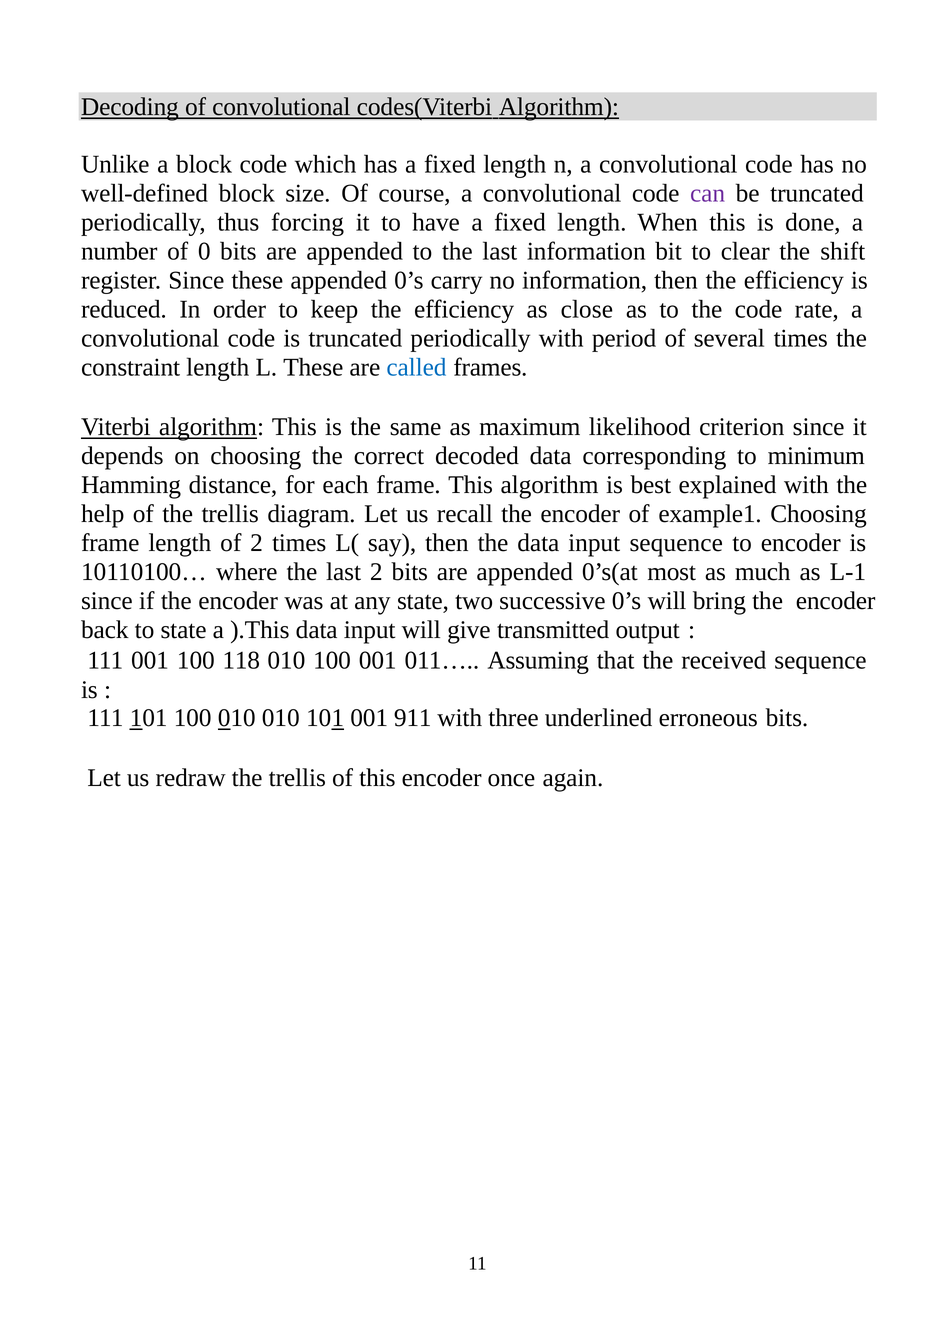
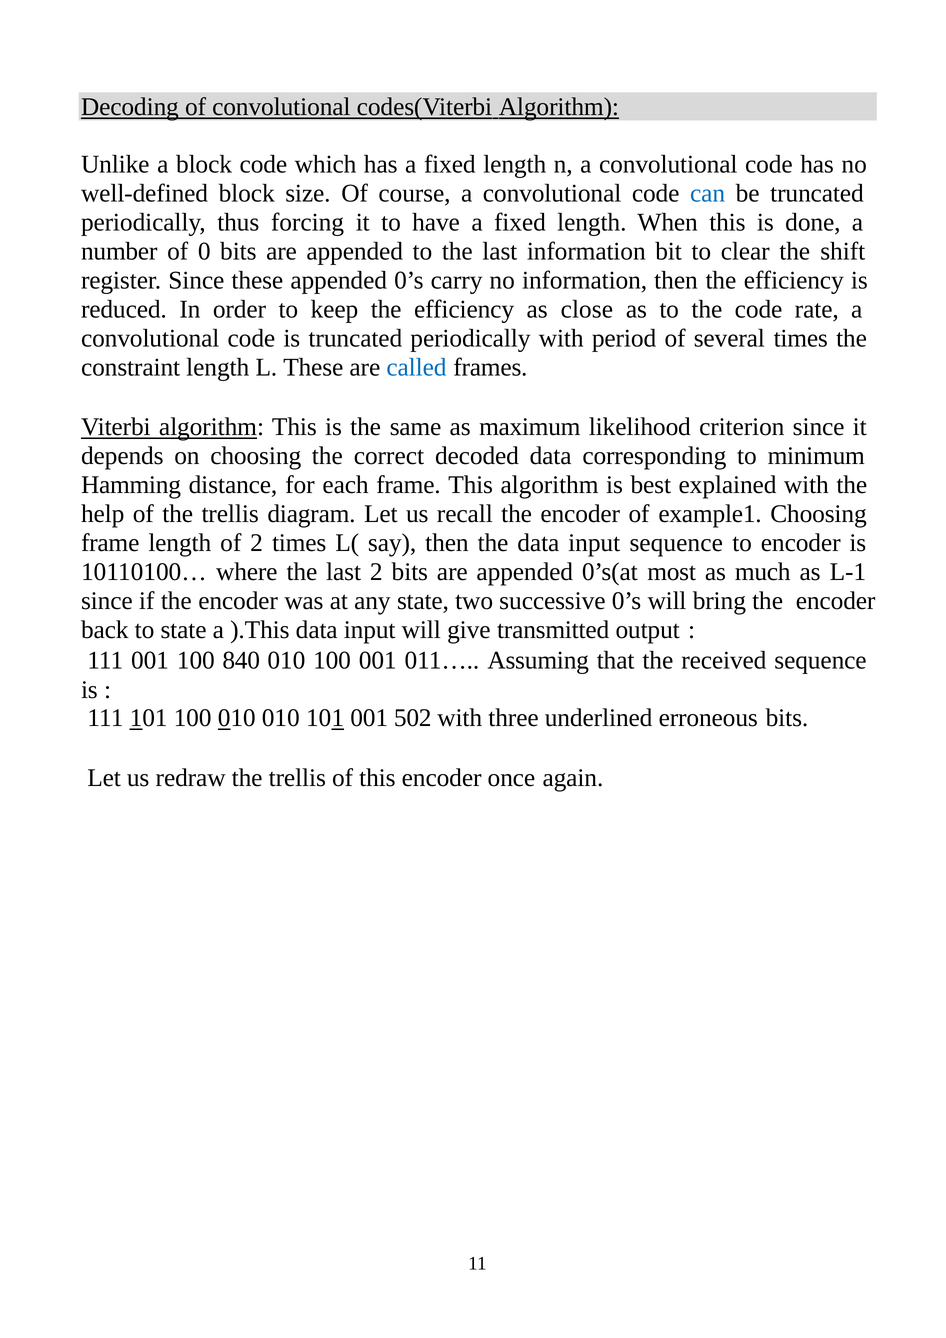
can colour: purple -> blue (708, 194)
118: 118 -> 840 (241, 661)
911: 911 -> 502 (413, 718)
